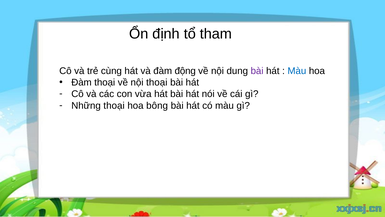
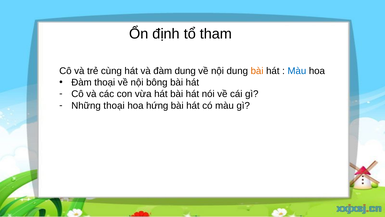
đàm động: động -> dung (185, 71)
bài colour: purple -> orange (257, 71)
nội thoại: thoại -> bông (157, 82)
bông: bông -> hứng (157, 105)
